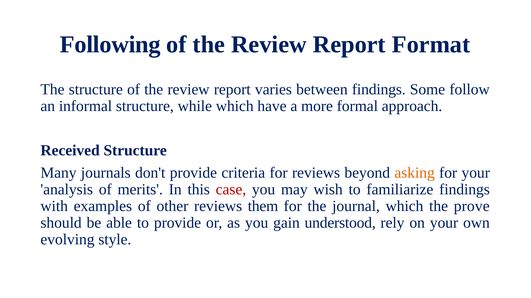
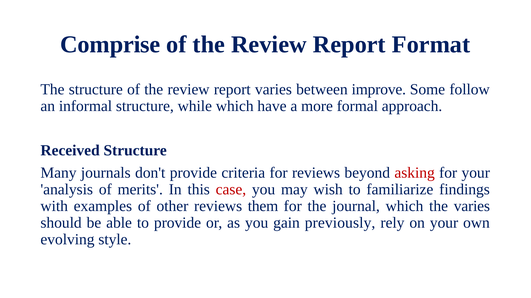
Following: Following -> Comprise (110, 45)
between findings: findings -> improve (379, 90)
asking colour: orange -> red (415, 173)
the prove: prove -> varies (472, 207)
understood: understood -> previously (340, 223)
